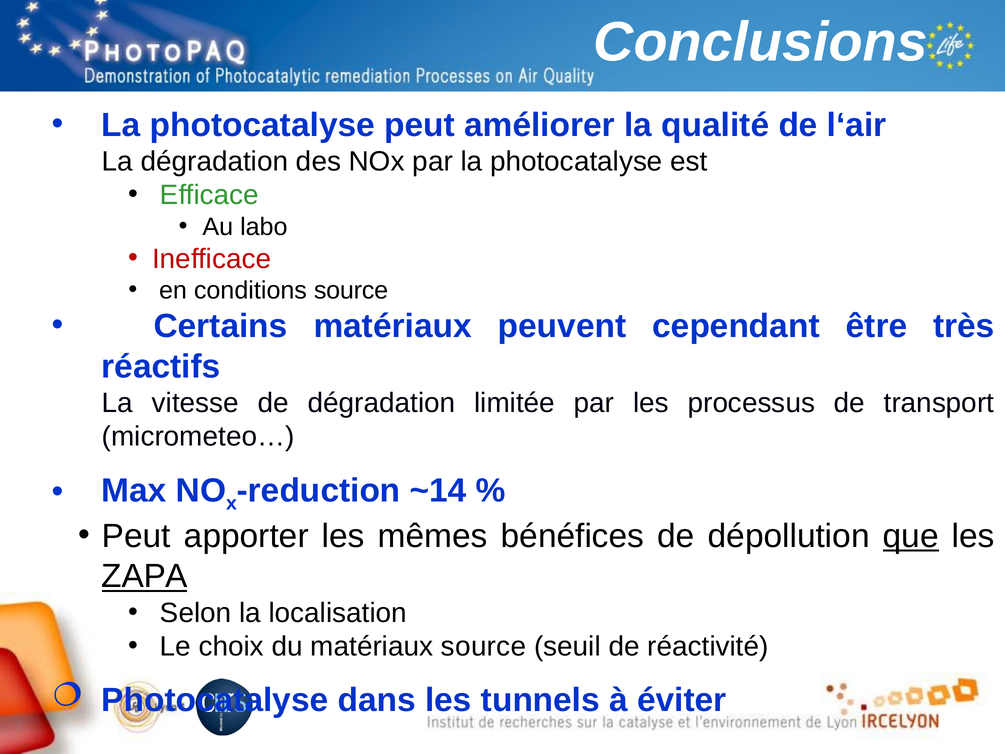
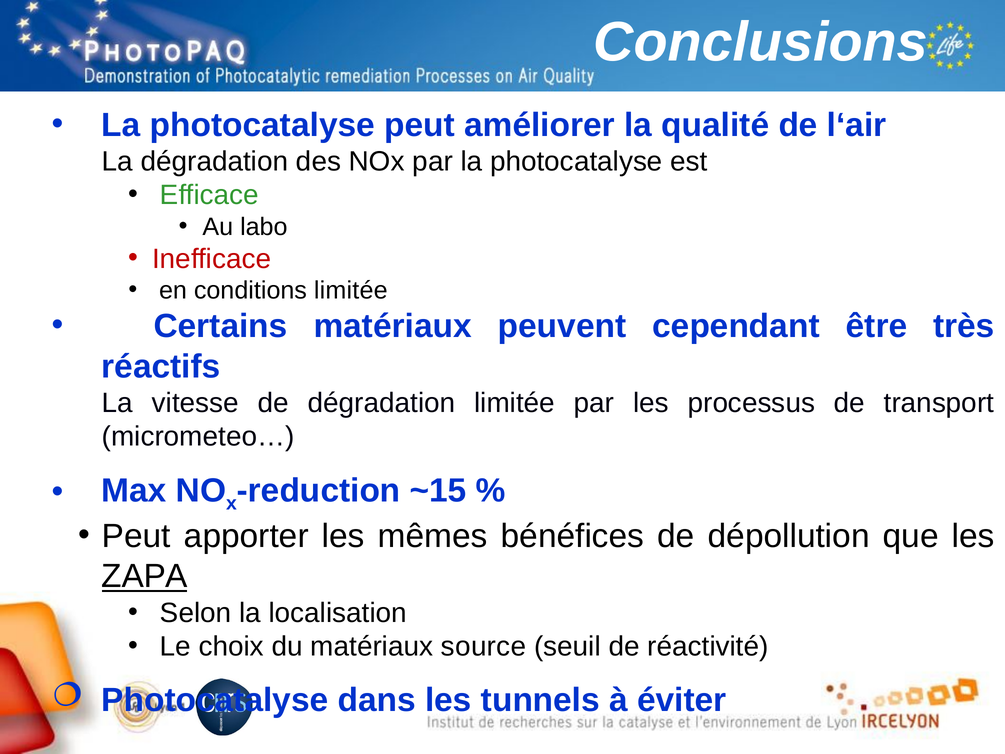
conditions source: source -> limitée (351, 290)
~14: ~14 -> ~15 (438, 490)
que underline: present -> none (911, 536)
